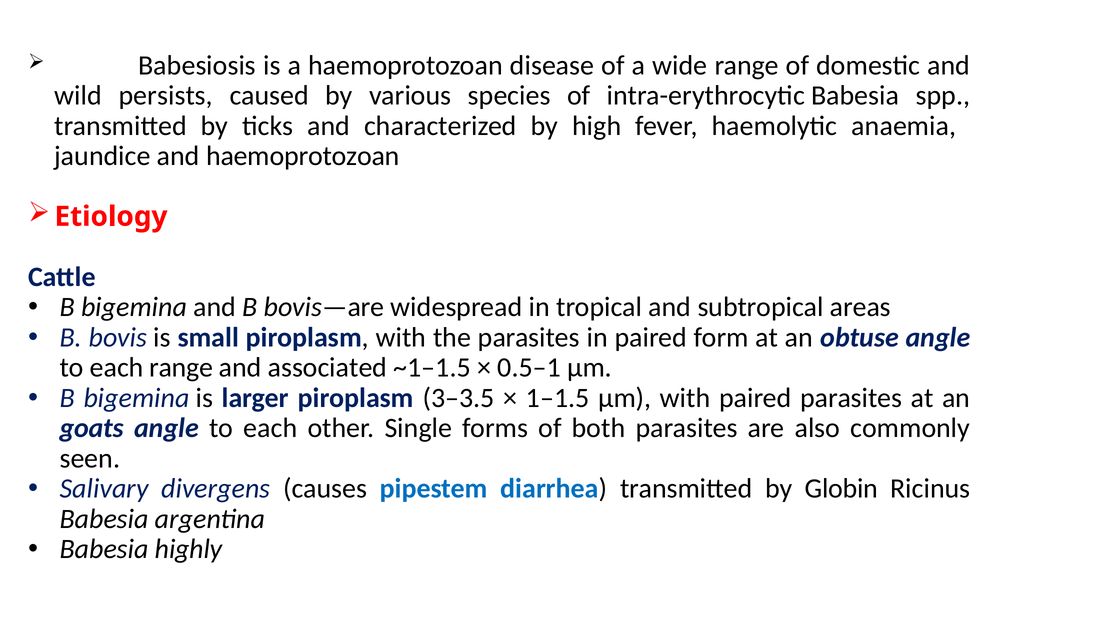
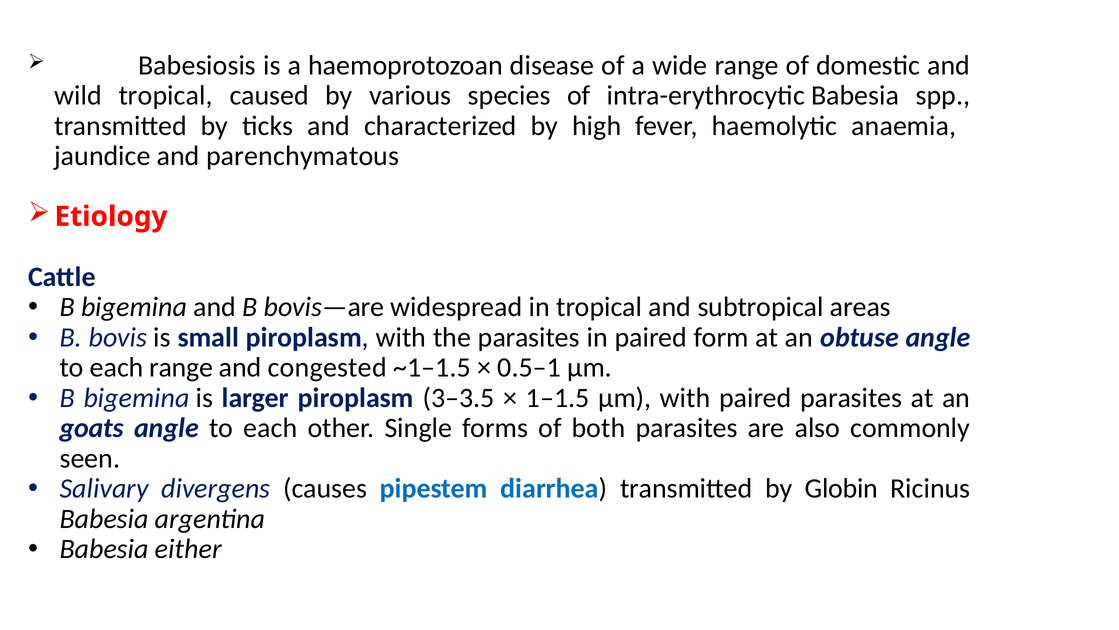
wild persists: persists -> tropical (166, 96)
and haemoprotozoan: haemoprotozoan -> parenchymatous (303, 156)
associated: associated -> congested (327, 367)
highly: highly -> either (188, 549)
